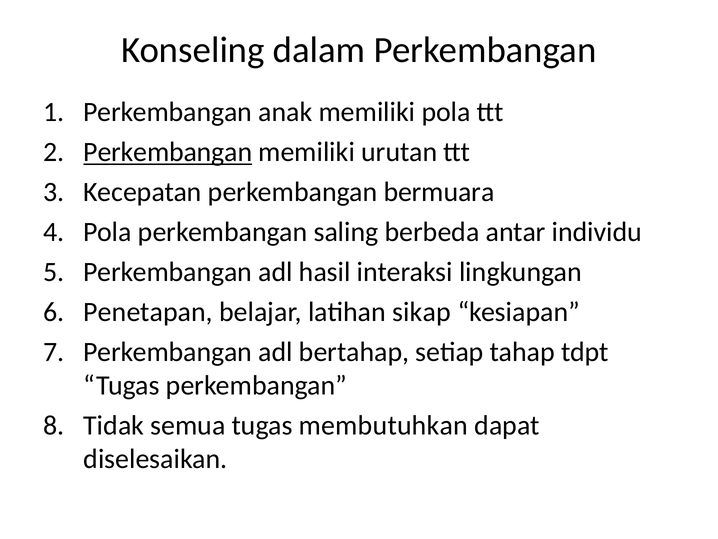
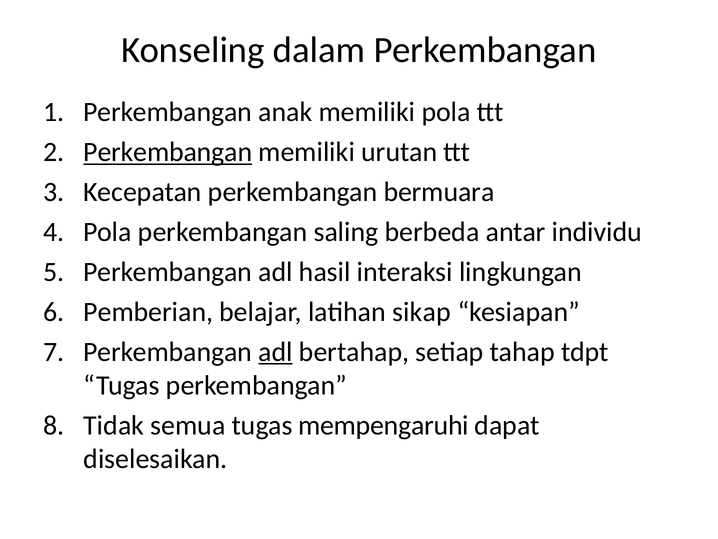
Penetapan: Penetapan -> Pemberian (148, 312)
adl underline: none -> present (275, 352)
membutuhkan: membutuhkan -> mempengaruhi (384, 425)
